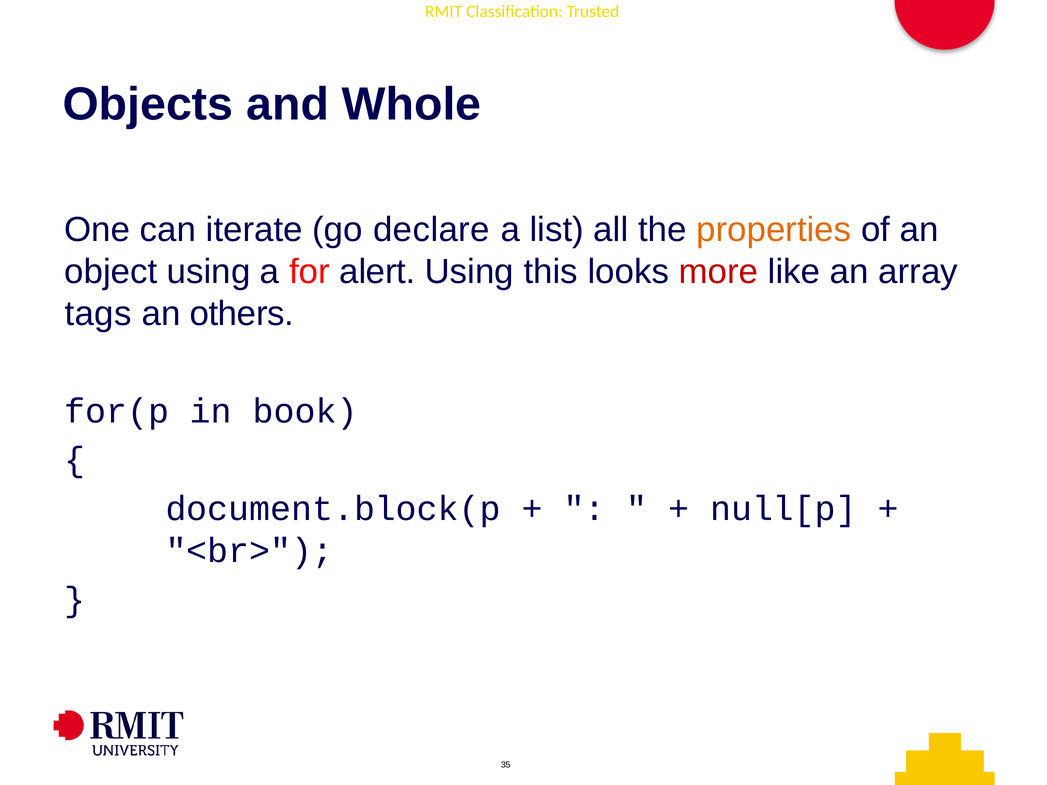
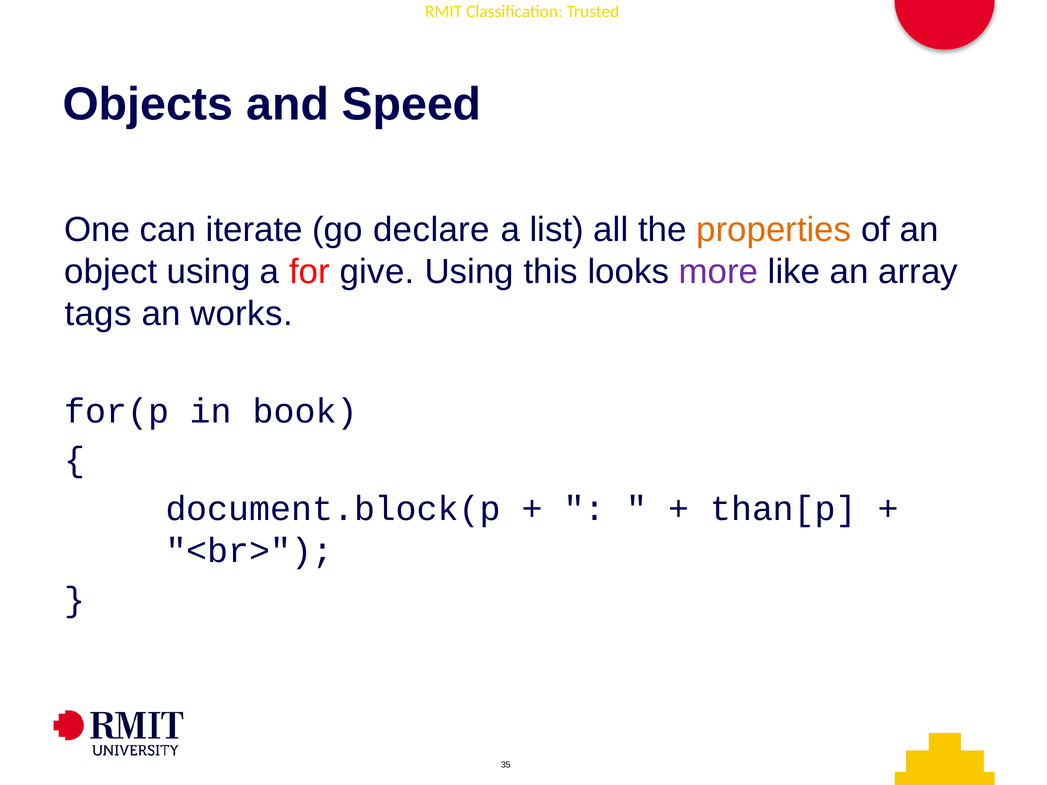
Whole: Whole -> Speed (412, 105)
alert: alert -> give (377, 272)
more colour: red -> purple (718, 272)
others: others -> works (241, 314)
null[p: null[p -> than[p (783, 509)
